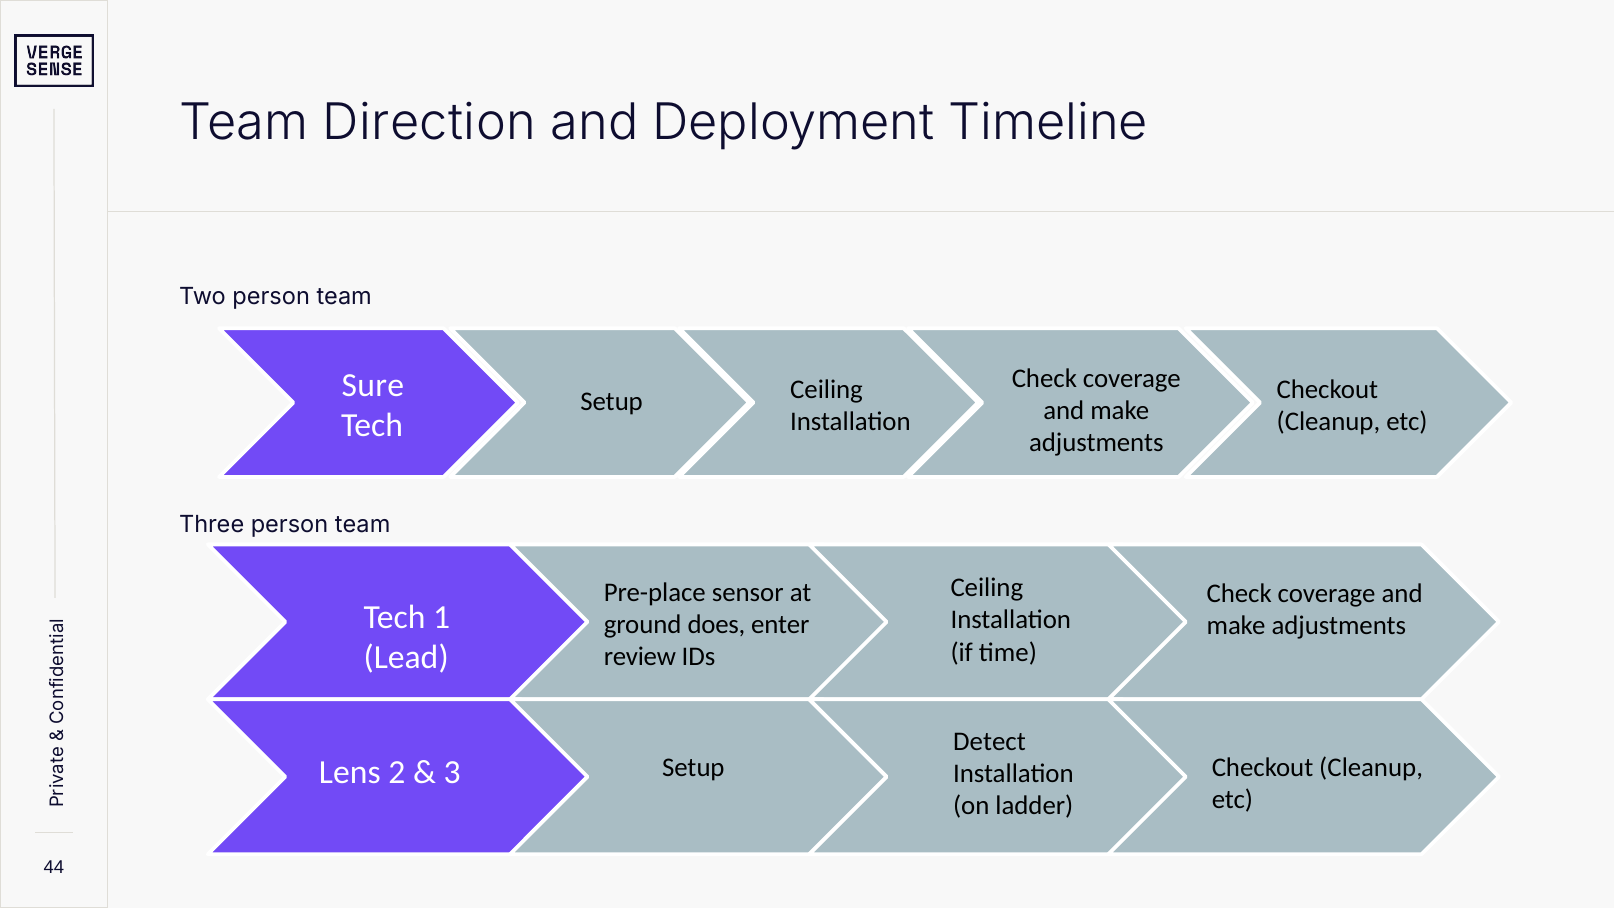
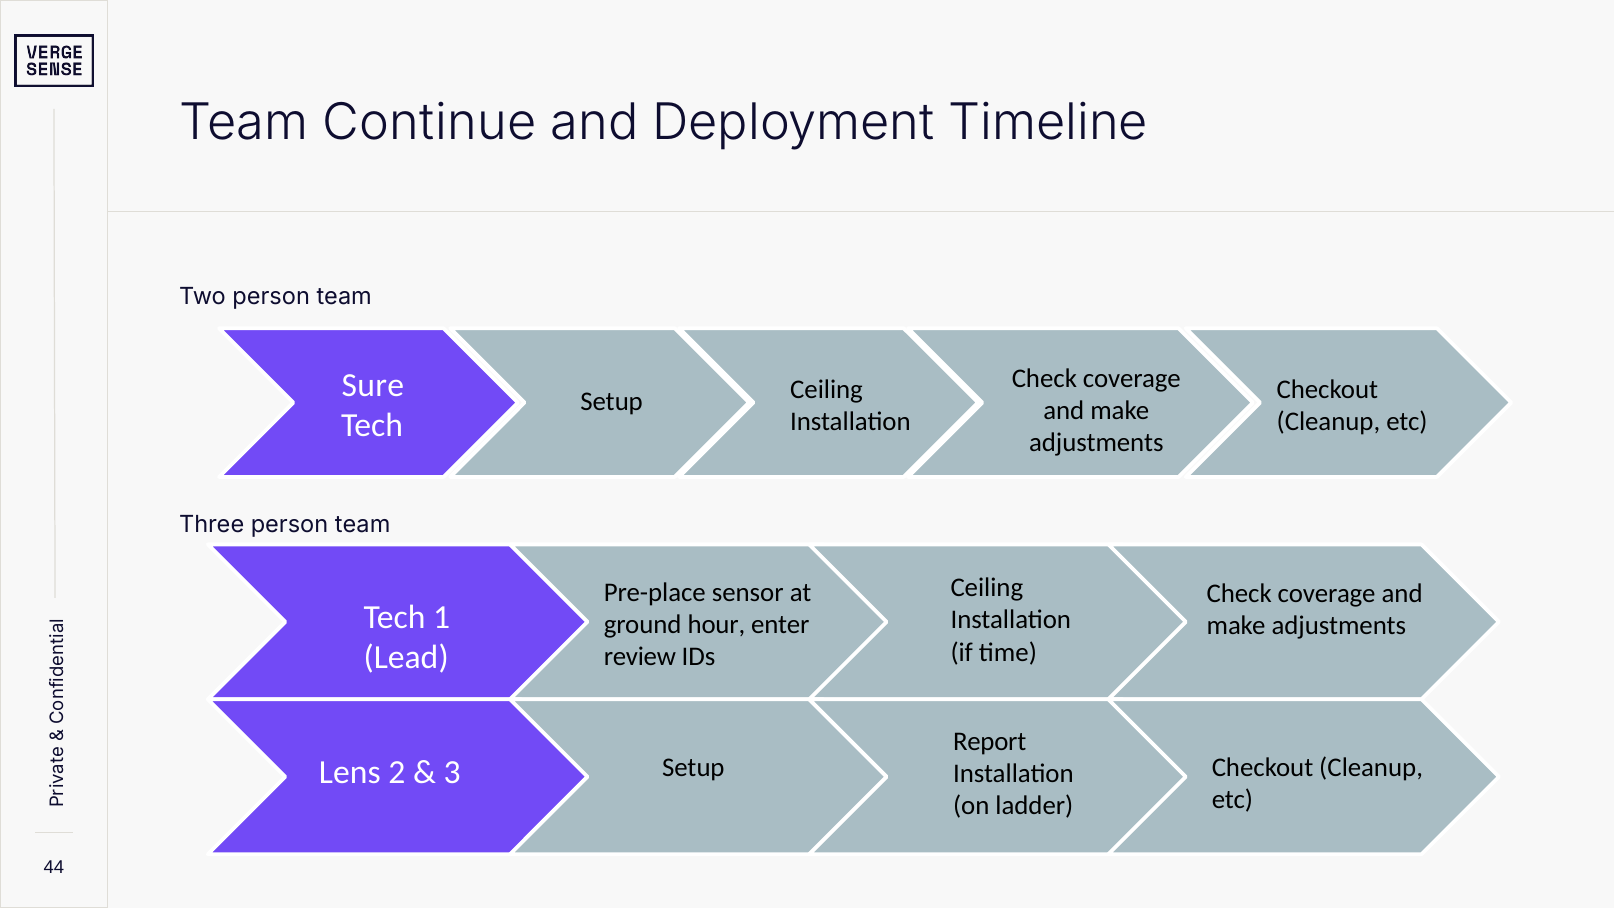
Direction: Direction -> Continue (429, 123)
does: does -> hour (716, 625)
Detect: Detect -> Report (990, 741)
